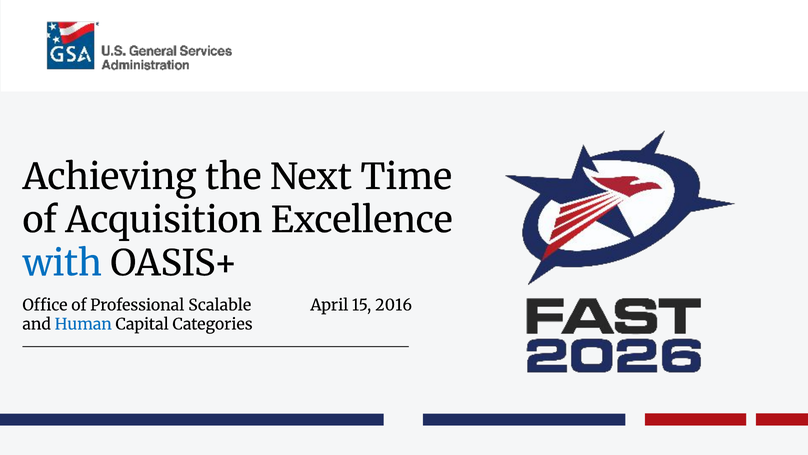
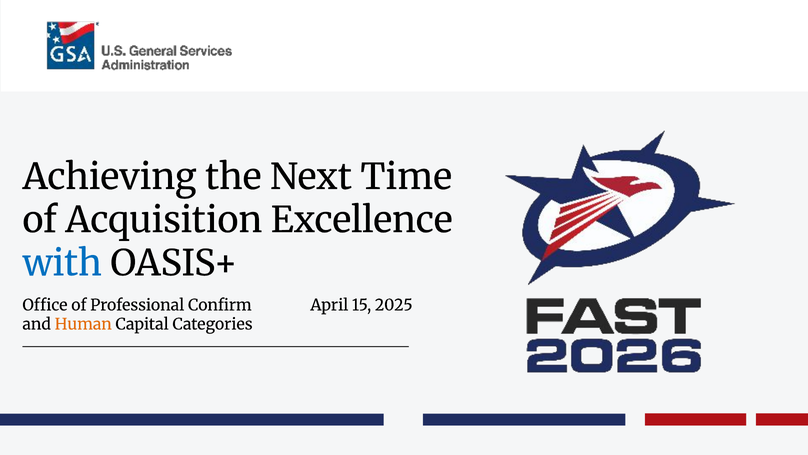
Scalable: Scalable -> Confirm (220, 305)
2016: 2016 -> 2025 (394, 305)
Human colour: blue -> orange (83, 324)
